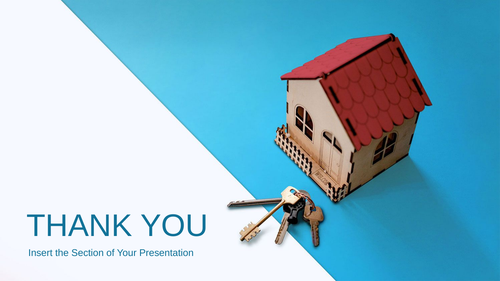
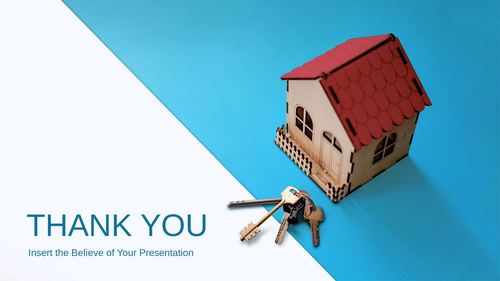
Section: Section -> Believe (88, 253)
